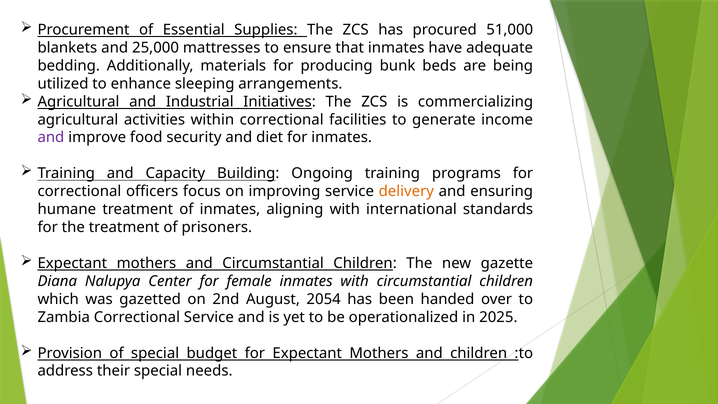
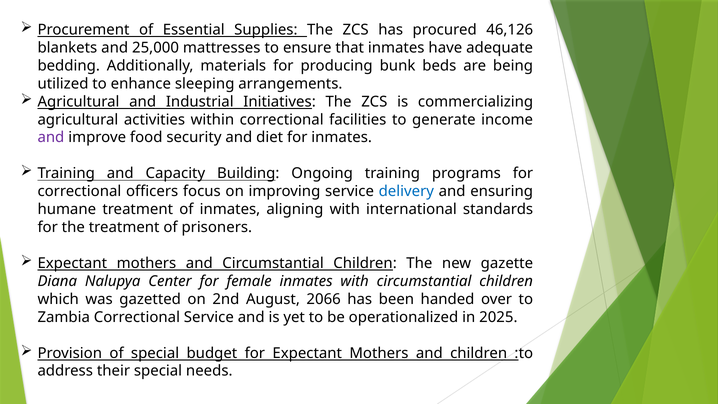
51,000: 51,000 -> 46,126 (510, 30)
delivery colour: orange -> blue (406, 191)
2054: 2054 -> 2066 (324, 299)
